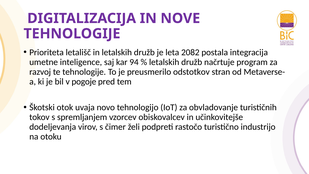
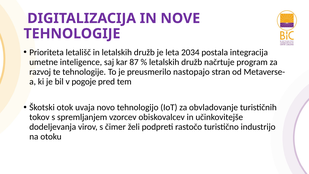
2082: 2082 -> 2034 (190, 52)
94: 94 -> 87 (134, 62)
odstotkov: odstotkov -> nastopajo (191, 72)
